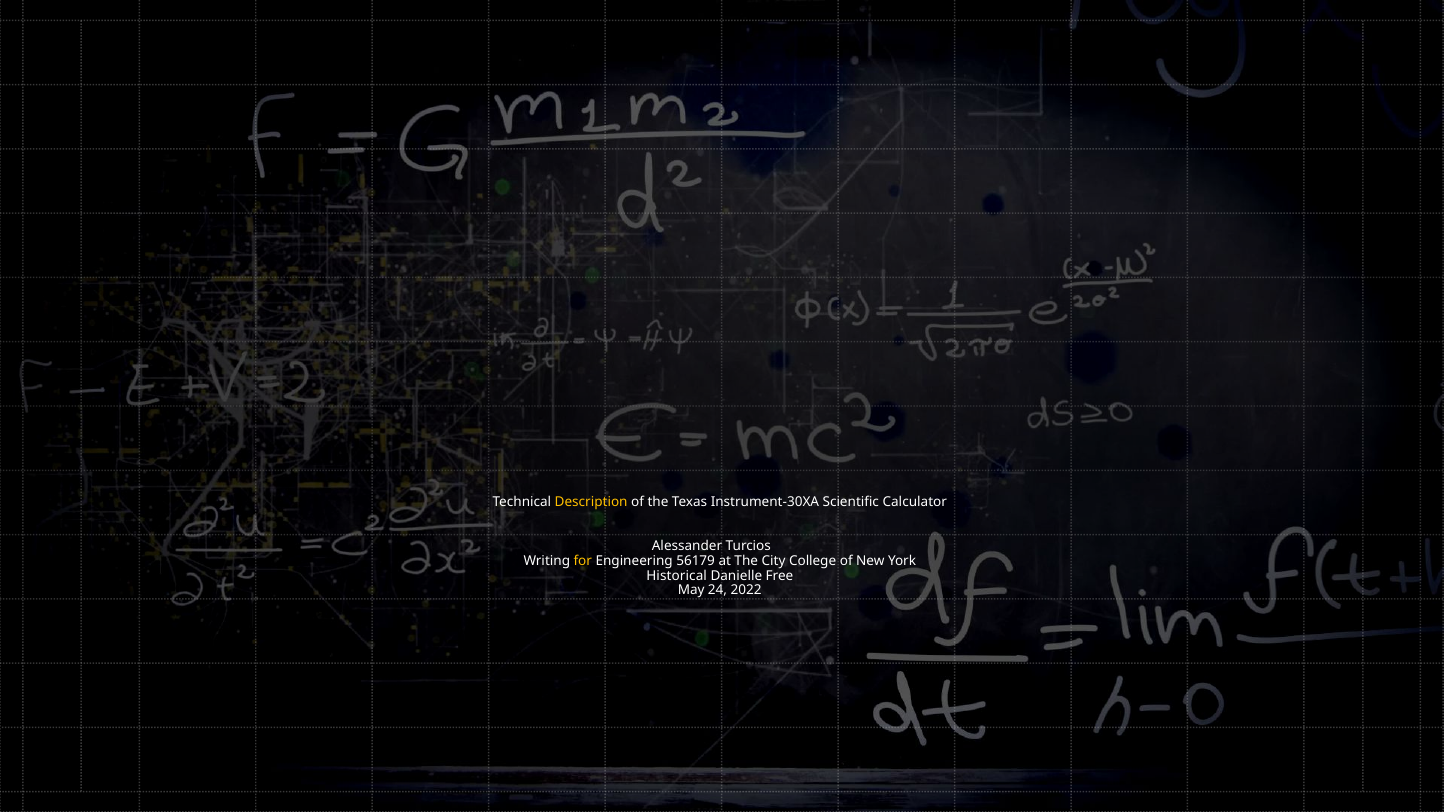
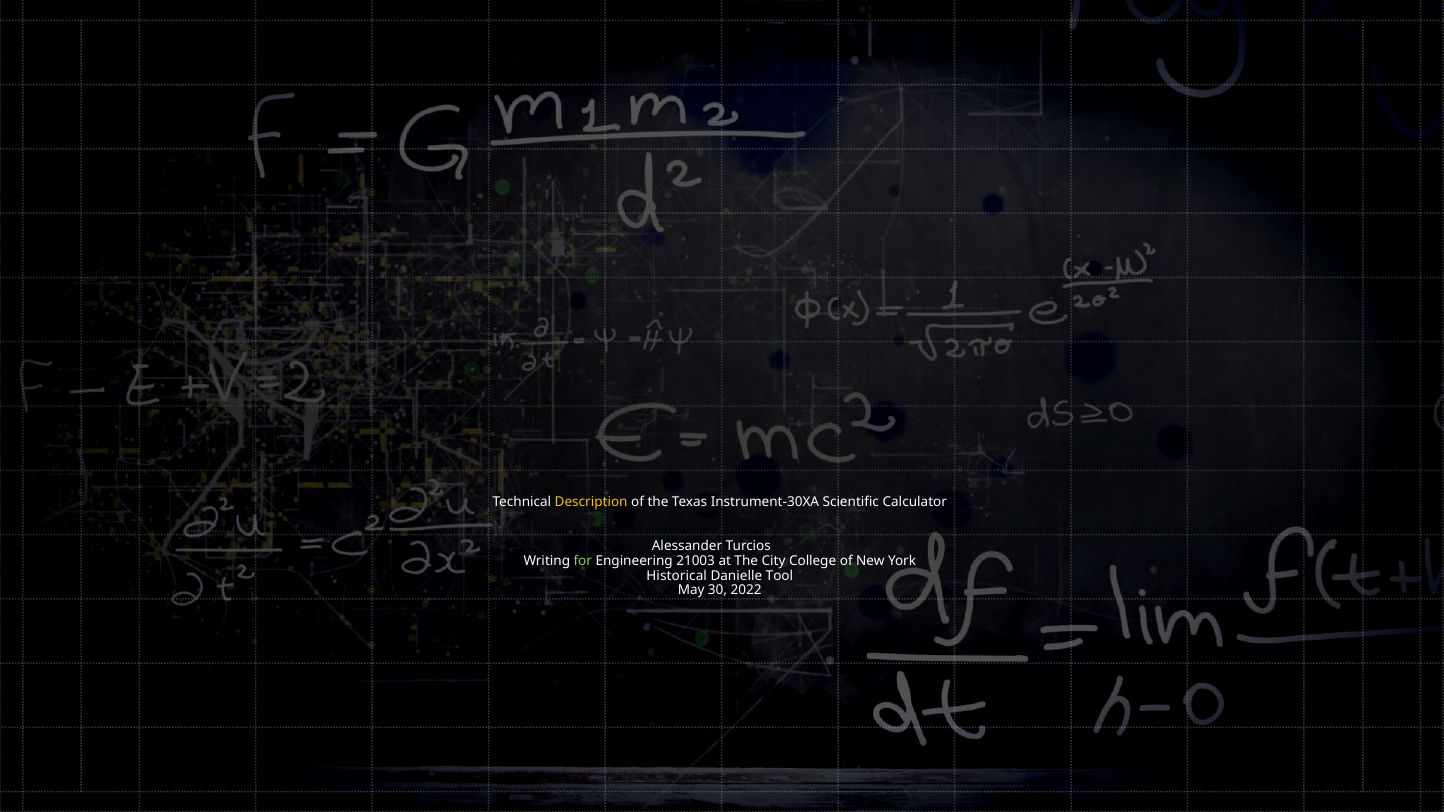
for colour: yellow -> light green (583, 561)
56179: 56179 -> 21003 (696, 561)
Free: Free -> Tool (779, 576)
24: 24 -> 30 (718, 591)
